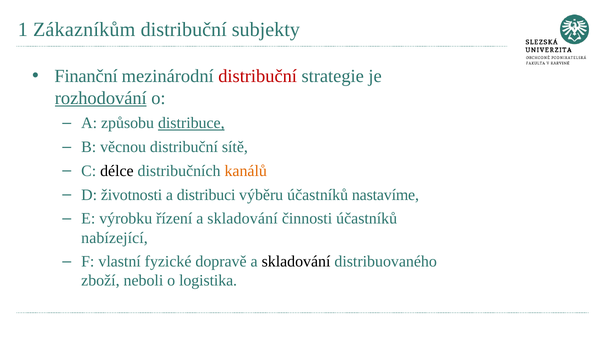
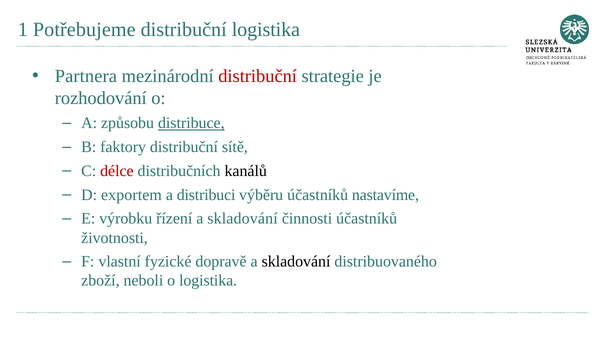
Zákazníkům: Zákazníkům -> Potřebujeme (84, 29)
distribuční subjekty: subjekty -> logistika (266, 29)
Finanční: Finanční -> Partnera (86, 76)
rozhodování underline: present -> none (101, 98)
věcnou: věcnou -> faktory (123, 147)
délce colour: black -> red (117, 171)
kanálů colour: orange -> black (246, 171)
životnosti: životnosti -> exportem (131, 195)
nabízející: nabízející -> životnosti (115, 238)
